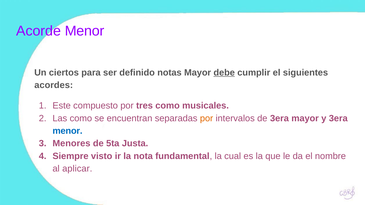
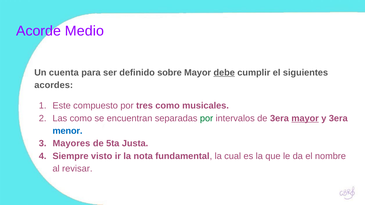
Acorde Menor: Menor -> Medio (84, 31)
ciertos: ciertos -> cuenta (64, 73)
notas: notas -> sobre (170, 73)
por colour: orange -> green (207, 118)
mayor underline: none -> present (305, 118)
Menores: Menores -> Mayores (71, 144)
aplicar: aplicar -> revisar (77, 169)
